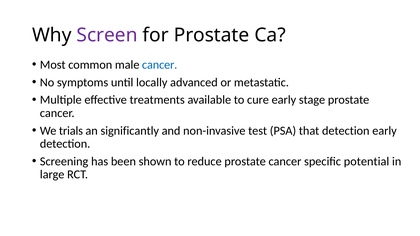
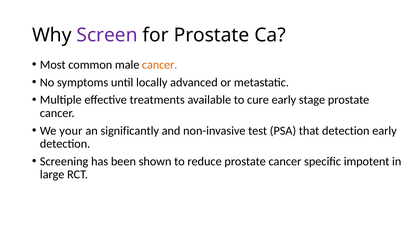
cancer colour: blue -> orange (160, 65)
trials: trials -> your (71, 131)
potential: potential -> impotent (367, 162)
